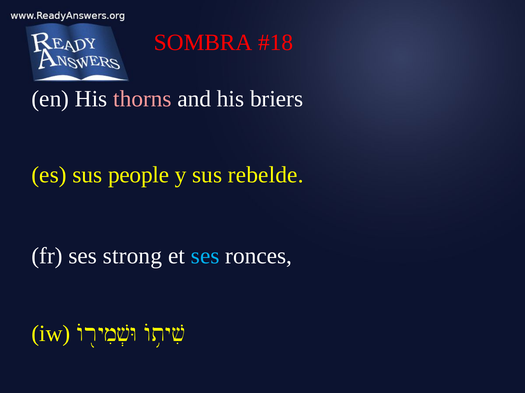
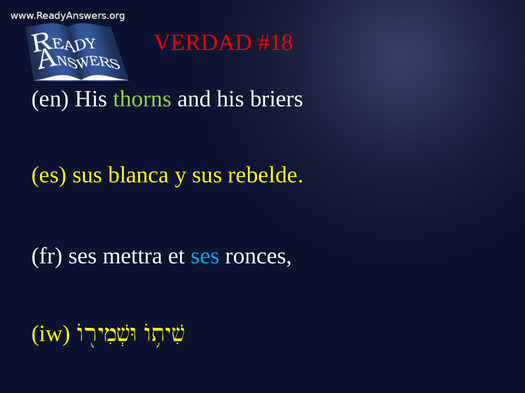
SOMBRA: SOMBRA -> VERDAD (203, 43)
thorns colour: pink -> light green (142, 99)
people: people -> blanca (138, 175)
strong: strong -> mettra (133, 256)
